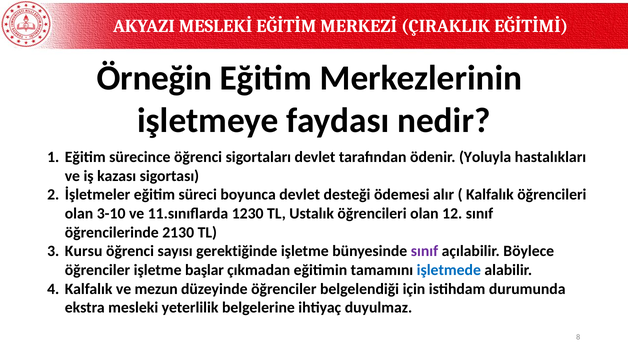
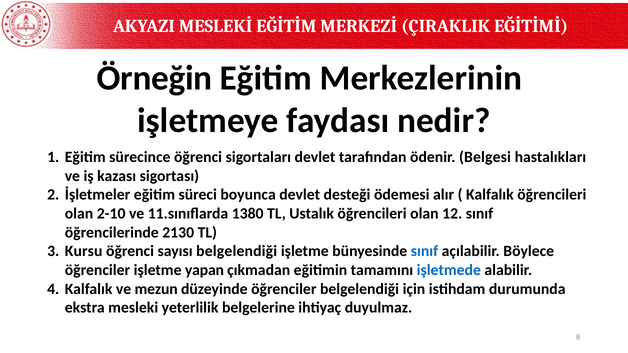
Yoluyla: Yoluyla -> Belgesi (485, 157)
3-10: 3-10 -> 2-10 (111, 214)
1230: 1230 -> 1380 (248, 214)
sayısı gerektiğinde: gerektiğinde -> belgelendiği (237, 251)
sınıf colour: purple -> blue (424, 251)
başlar: başlar -> yapan (204, 270)
